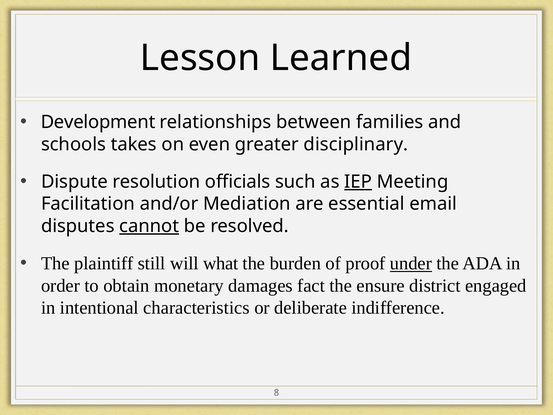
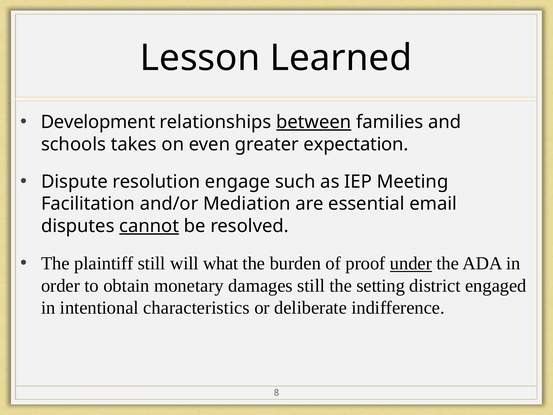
between underline: none -> present (314, 122)
disciplinary: disciplinary -> expectation (356, 144)
officials: officials -> engage (238, 182)
IEP underline: present -> none (358, 182)
damages fact: fact -> still (311, 286)
ensure: ensure -> setting (381, 286)
